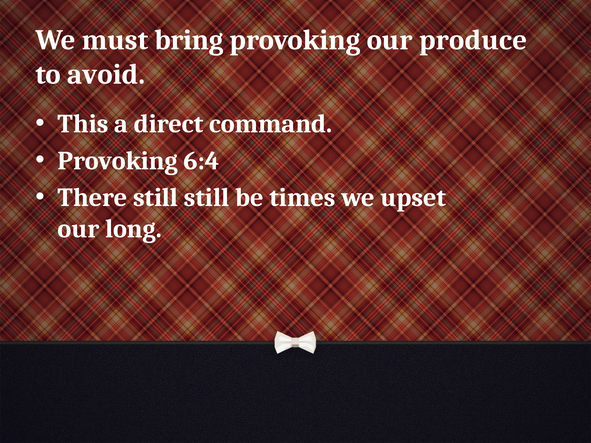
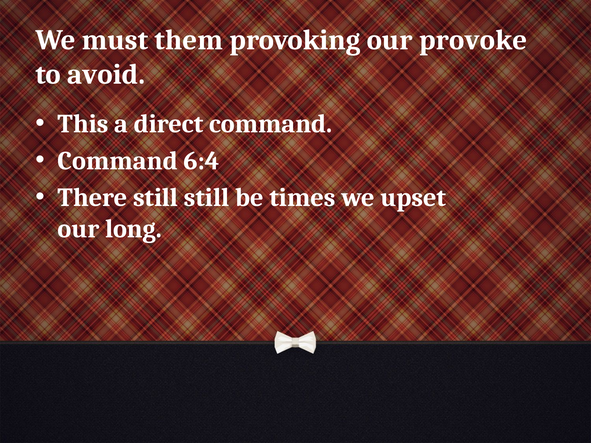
bring: bring -> them (189, 40)
produce: produce -> provoke (473, 40)
Provoking: Provoking -> Command (118, 161)
